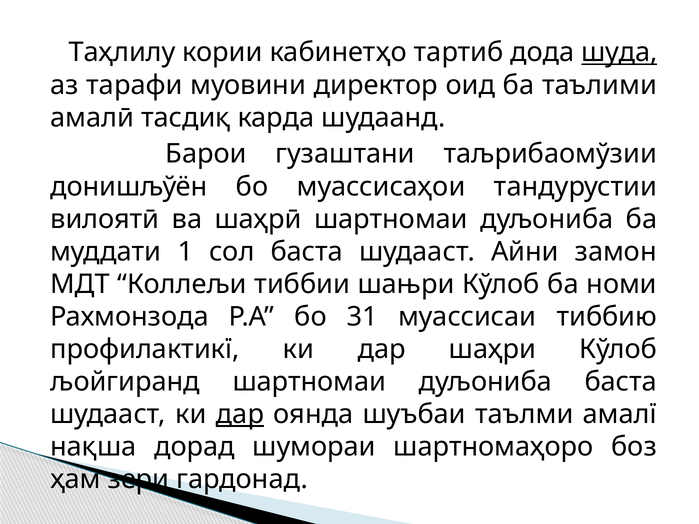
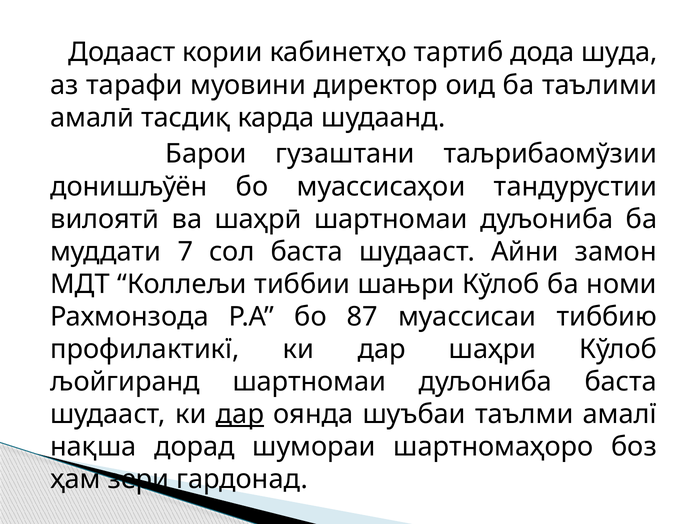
Таҳлилу: Таҳлилу -> Додааст (122, 53)
шуда underline: present -> none (619, 53)
1: 1 -> 7 (185, 252)
31: 31 -> 87 (362, 317)
